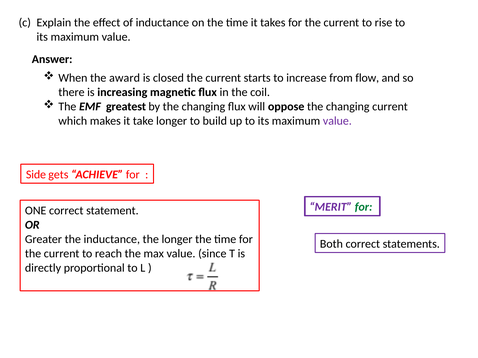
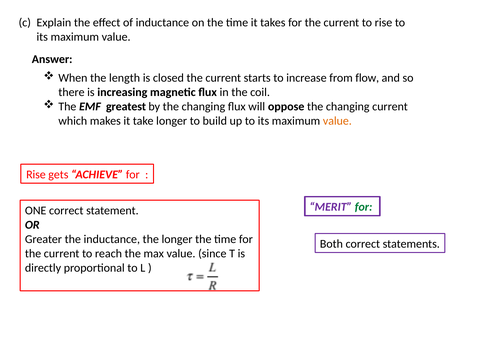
award: award -> length (125, 78)
value colour: purple -> orange (337, 121)
Side: Side -> Rise (36, 175)
